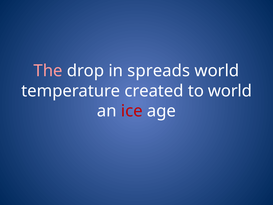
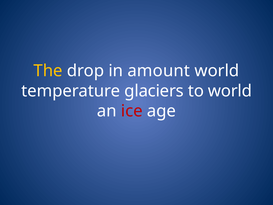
The colour: pink -> yellow (48, 71)
spreads: spreads -> amount (159, 71)
created: created -> glaciers (154, 91)
